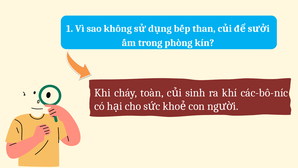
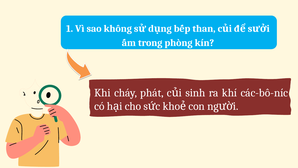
toàn: toàn -> phát (152, 93)
